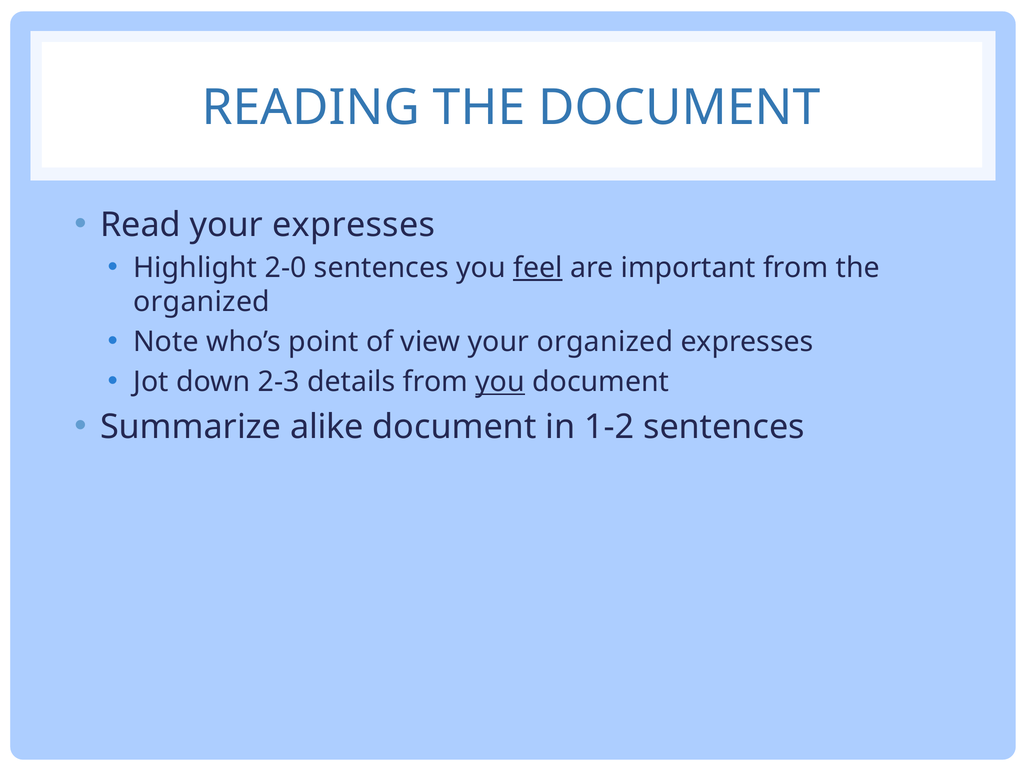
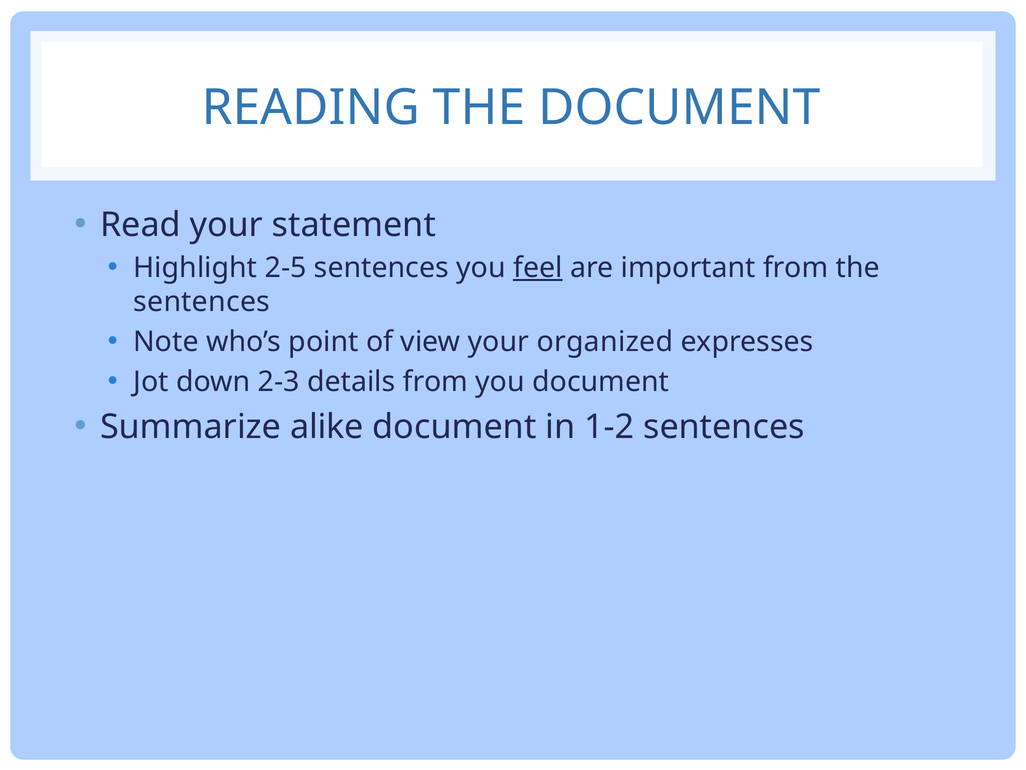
your expresses: expresses -> statement (354, 225)
2-0: 2-0 -> 2-5 (286, 268)
organized: organized -> sentences (202, 302)
you underline: present -> none (500, 382)
